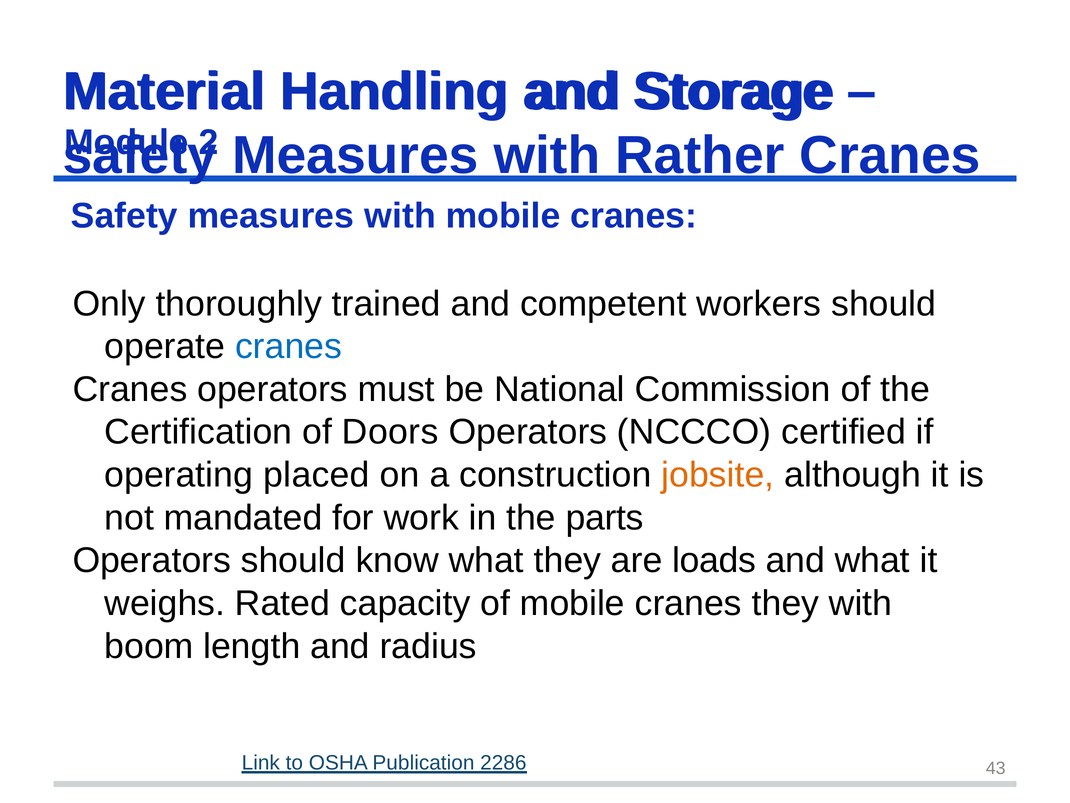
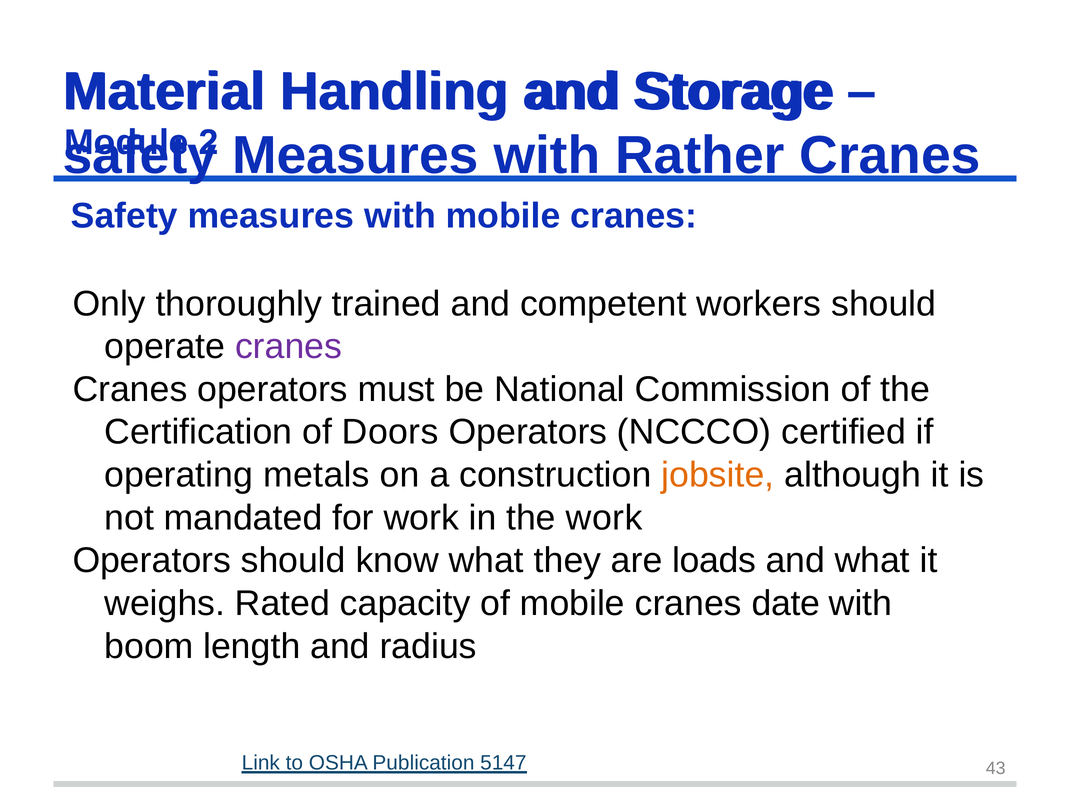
cranes colour: blue -> purple (289, 346)
placed: placed -> metals (316, 475)
the parts: parts -> work (604, 518)
cranes they: they -> date (786, 603)
2286: 2286 -> 5147 (503, 763)
